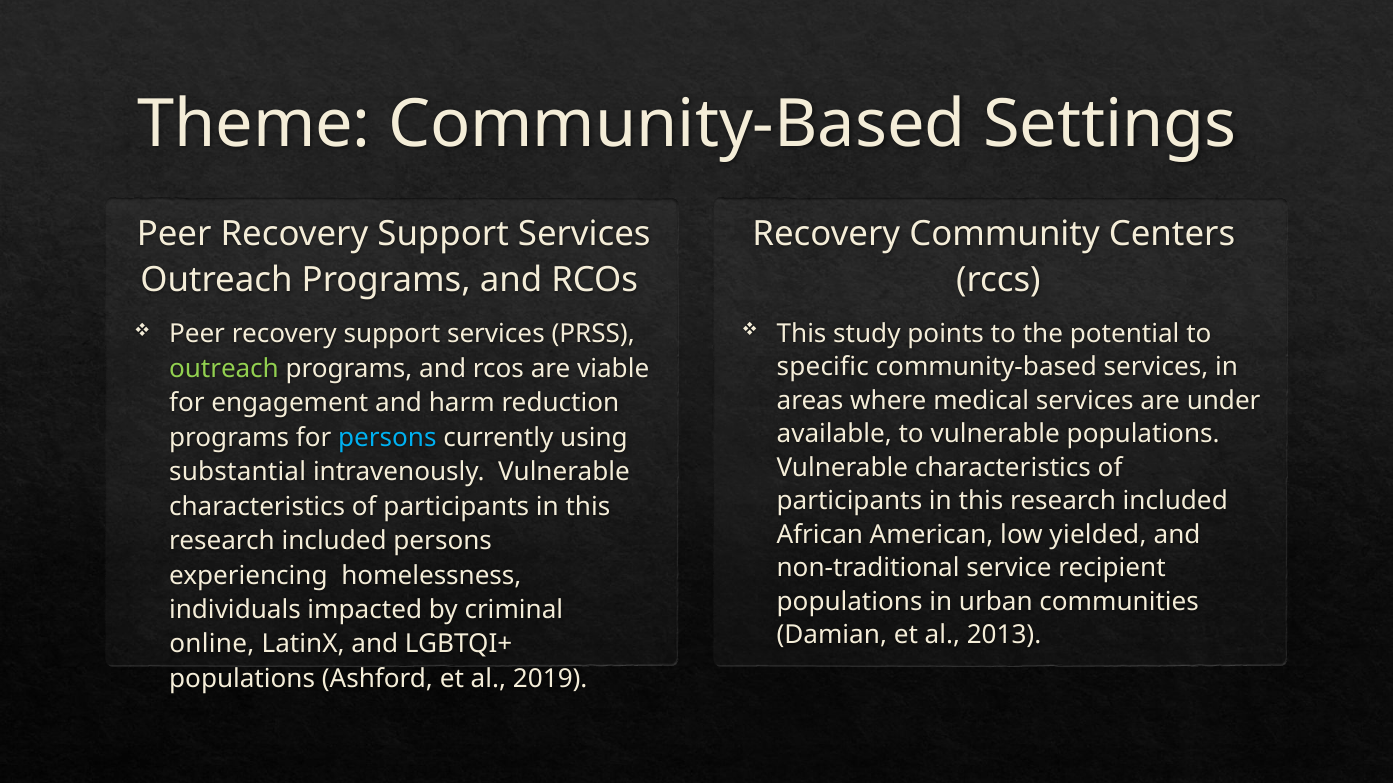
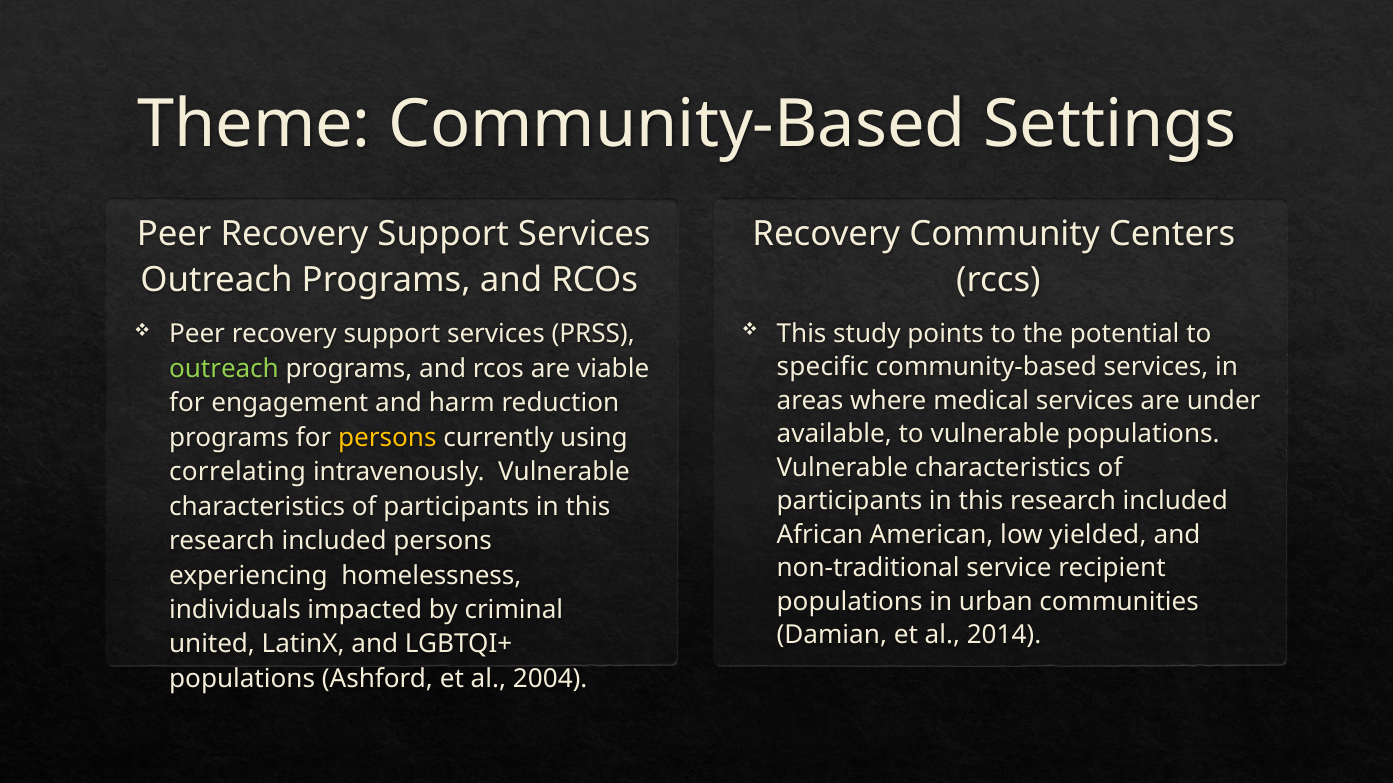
persons colour: light blue -> yellow (387, 438)
substantial: substantial -> correlating (238, 472)
2013: 2013 -> 2014 (1004, 635)
online: online -> united (212, 645)
2019: 2019 -> 2004 (550, 679)
